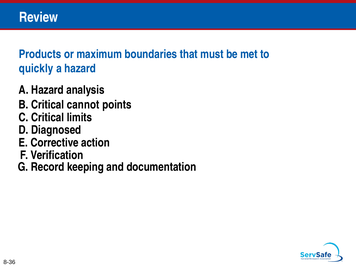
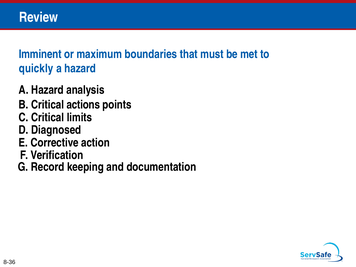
Products: Products -> Imminent (40, 54)
cannot: cannot -> actions (83, 105)
